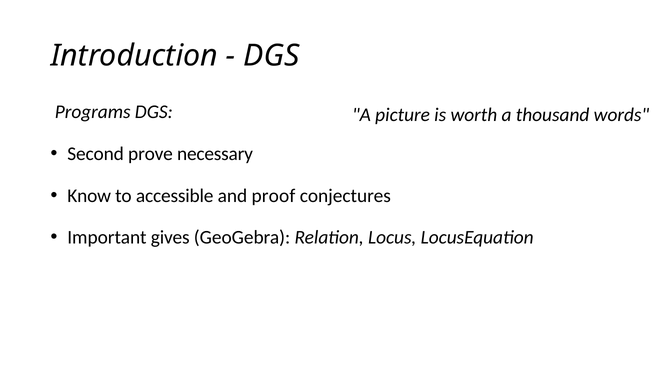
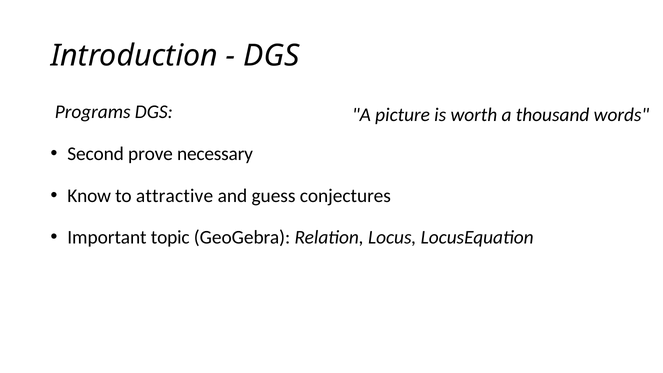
accessible: accessible -> attractive (175, 196)
proof: proof -> guess (274, 196)
gives: gives -> topic (170, 237)
